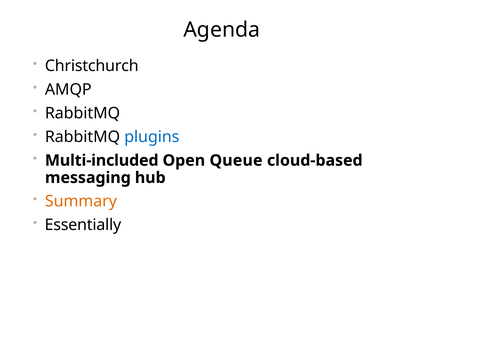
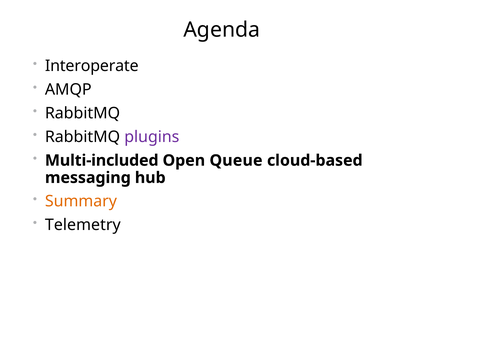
Christchurch: Christchurch -> Interoperate (92, 66)
plugins colour: blue -> purple (152, 137)
Essentially: Essentially -> Telemetry (83, 225)
